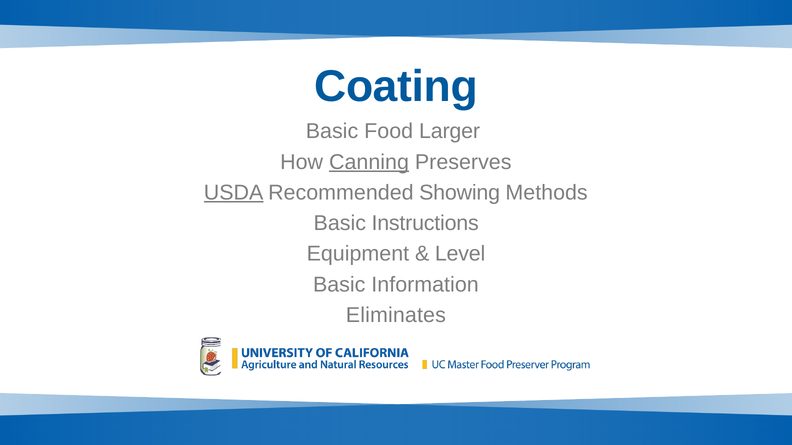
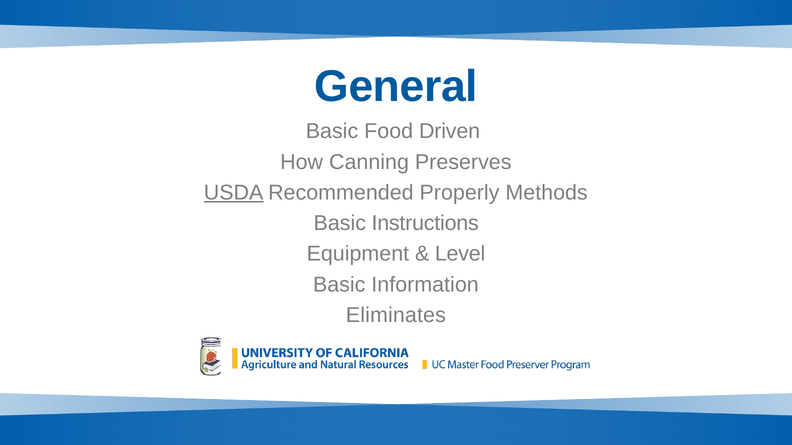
Coating: Coating -> General (396, 87)
Larger: Larger -> Driven (450, 131)
Canning underline: present -> none (369, 162)
Showing: Showing -> Properly (460, 193)
